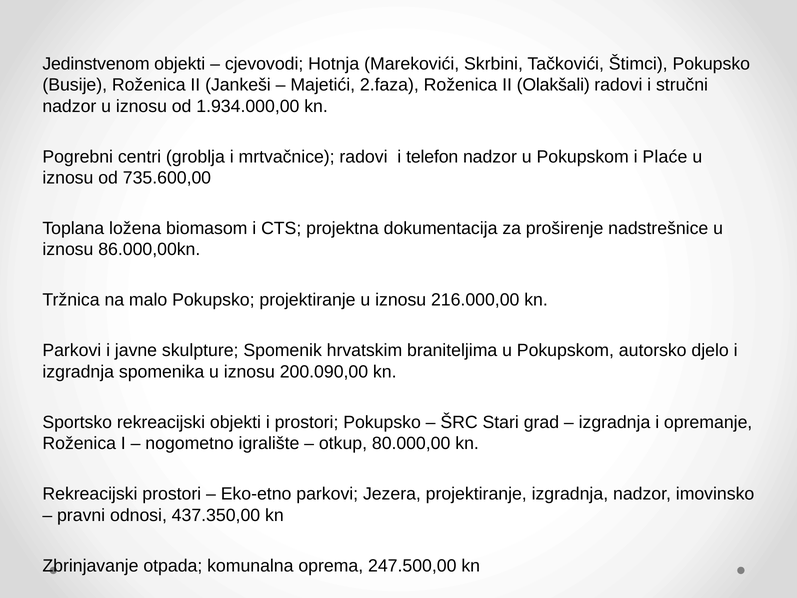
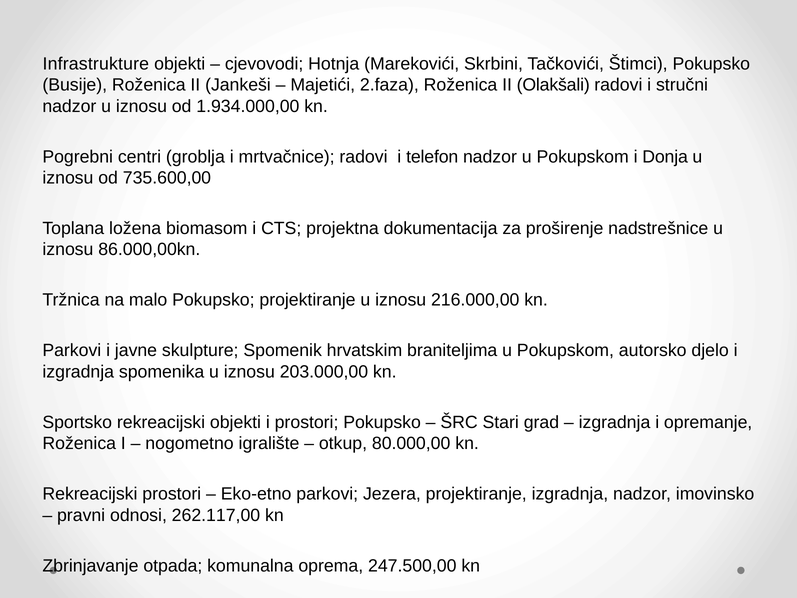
Jedinstvenom: Jedinstvenom -> Infrastrukture (96, 64)
Plaće: Plaće -> Donja (665, 157)
200.090,00: 200.090,00 -> 203.000,00 (324, 372)
437.350,00: 437.350,00 -> 262.117,00 (216, 515)
